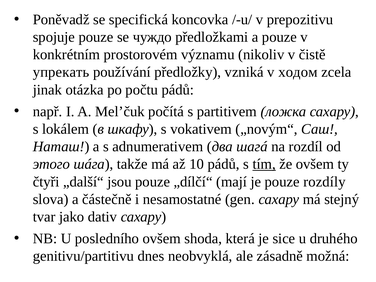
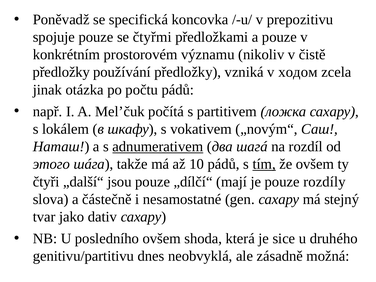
чуждо: чуждо -> čtyřmi (152, 37)
упрекать: упрекать -> předložky (61, 72)
adnumerativem underline: none -> present (158, 147)
